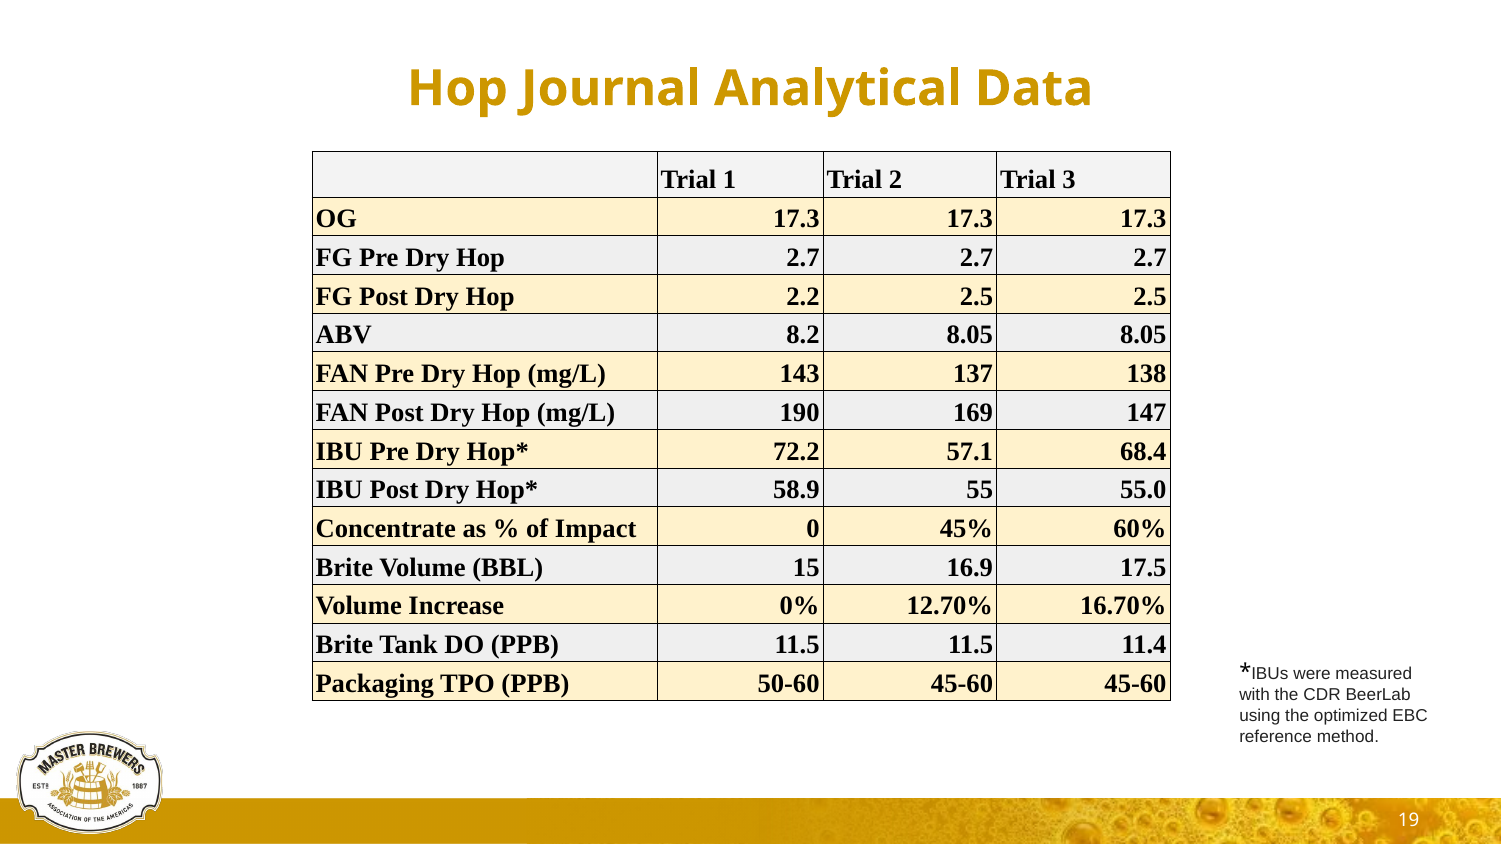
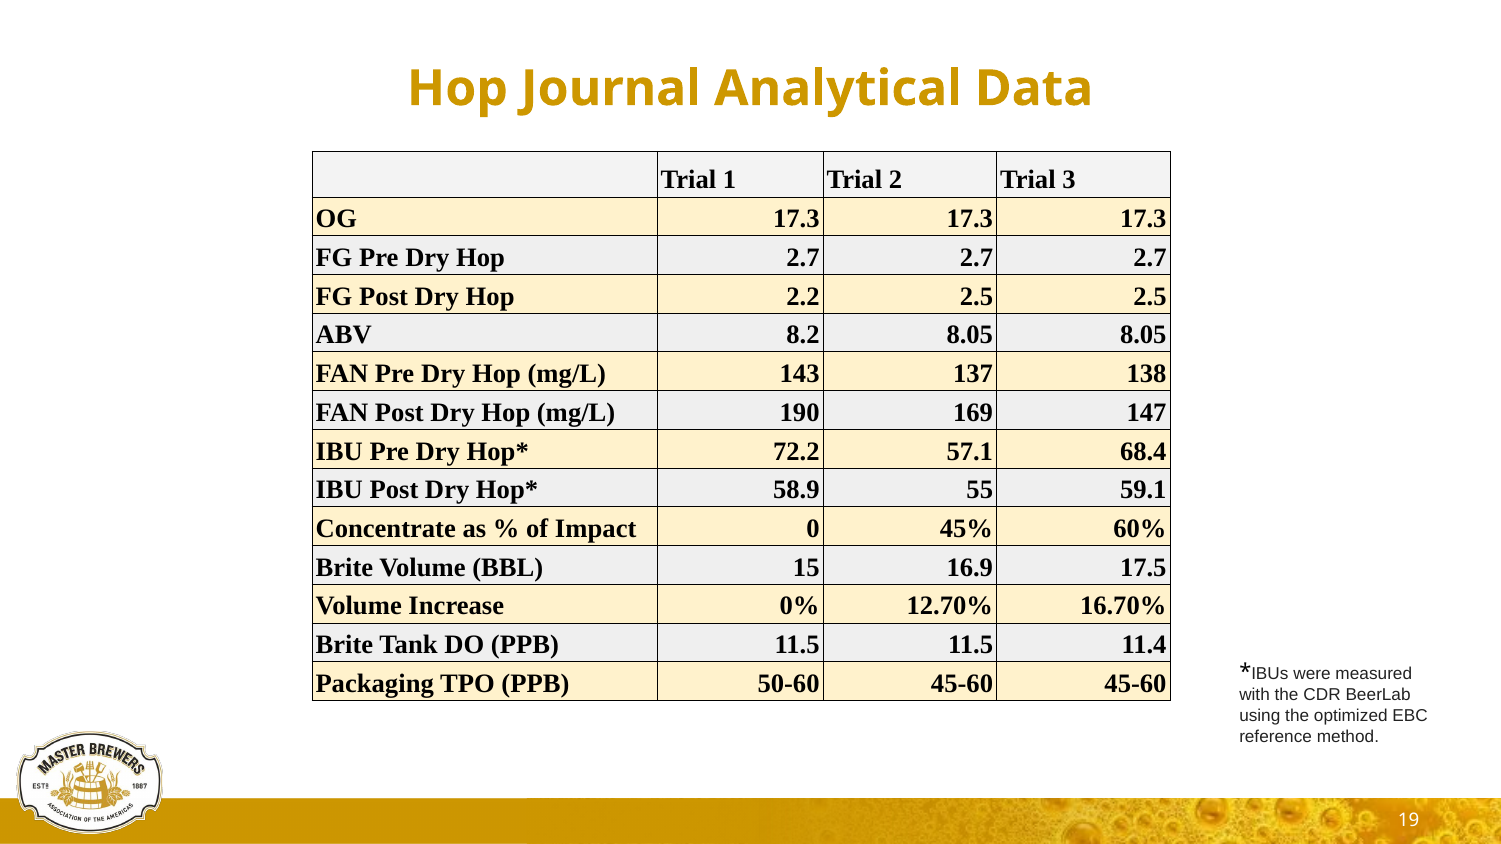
55.0: 55.0 -> 59.1 (1143, 490)
